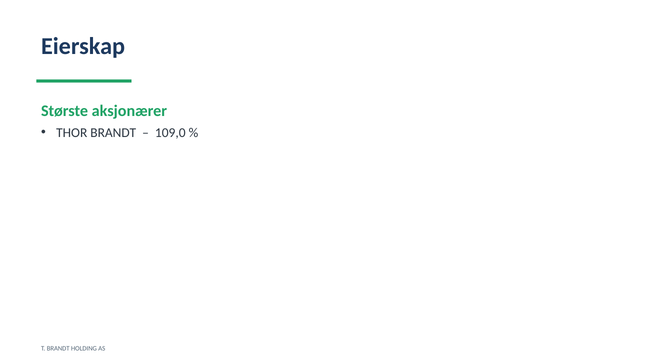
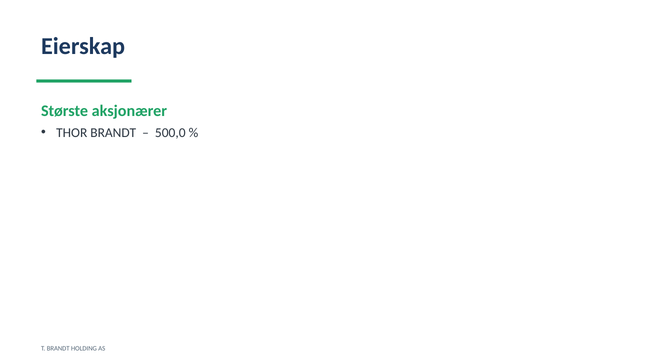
109,0: 109,0 -> 500,0 (170, 133)
